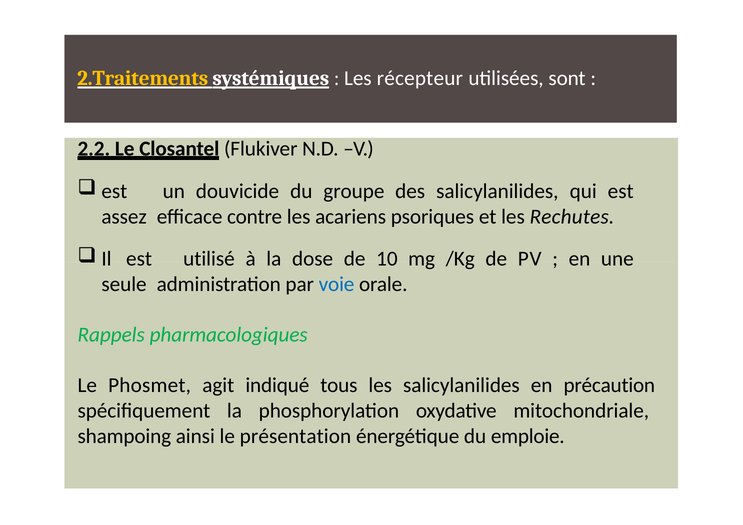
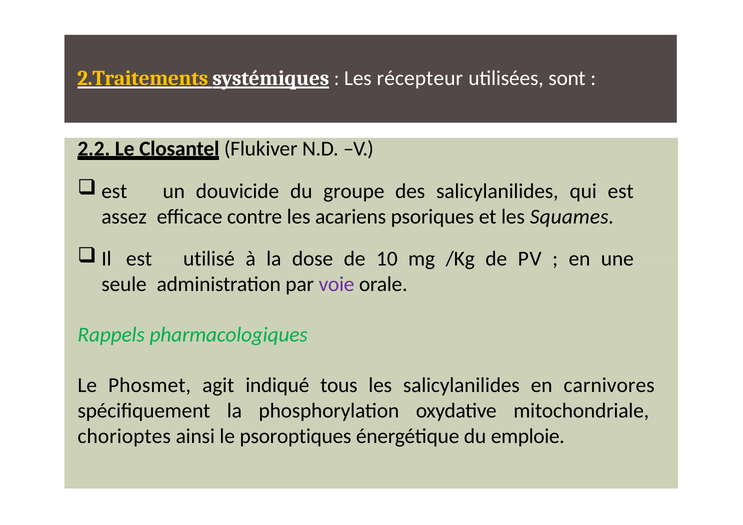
Rechutes: Rechutes -> Squames (572, 217)
voie colour: blue -> purple (337, 284)
précaution: précaution -> carnivores (609, 385)
shampoing: shampoing -> chorioptes (124, 436)
présentation: présentation -> psoroptiques (296, 436)
